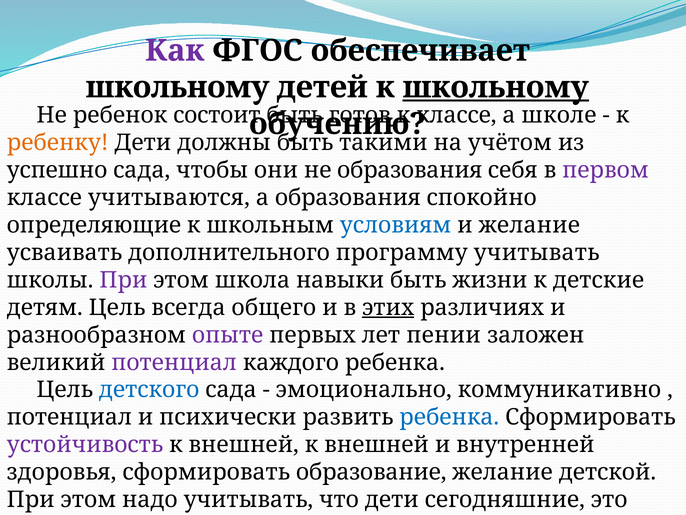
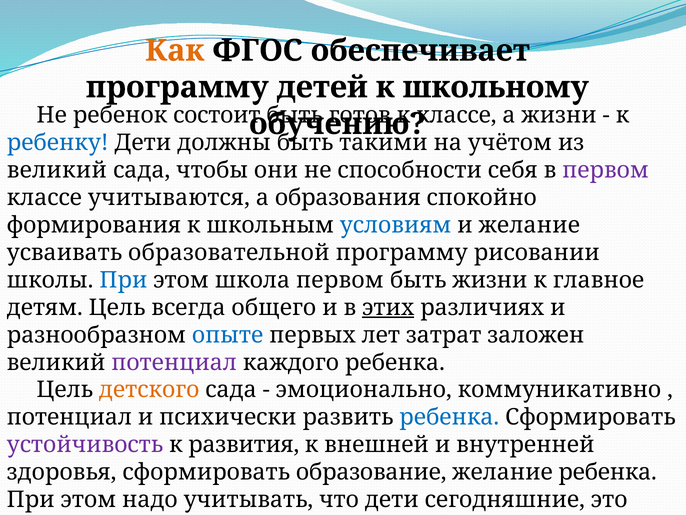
Как colour: purple -> orange (175, 51)
школьному: школьному -> программу (177, 87)
школьному underline: present -> none (496, 87)
а школе: школе -> жизни (559, 115)
ребенку colour: orange -> blue (58, 143)
успешно: успешно -> великий (57, 170)
не образования: образования -> способности (410, 170)
определяющие: определяющие -> формирования (94, 225)
дополнительного: дополнительного -> образовательной (229, 252)
программу учитывать: учитывать -> рисовании (537, 252)
При colour: purple -> blue (123, 280)
школа навыки: навыки -> первом (340, 280)
детские: детские -> главное (599, 280)
опыте colour: purple -> blue (228, 335)
пении: пении -> затрат (444, 335)
детского colour: blue -> orange (149, 390)
внешней: внешней -> развития (244, 444)
желание детской: детской -> ребенка (608, 472)
